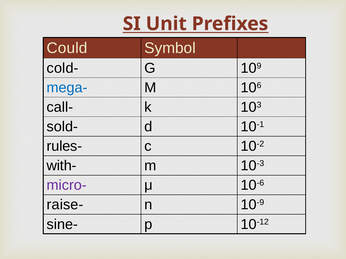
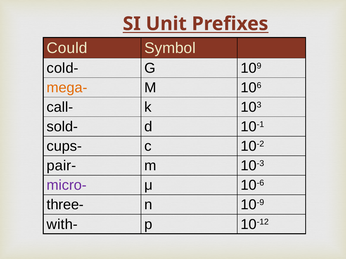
mega- colour: blue -> orange (67, 88)
rules-: rules- -> cups- (64, 146)
with-: with- -> pair- (61, 166)
raise-: raise- -> three- (65, 205)
sine-: sine- -> with- (62, 225)
